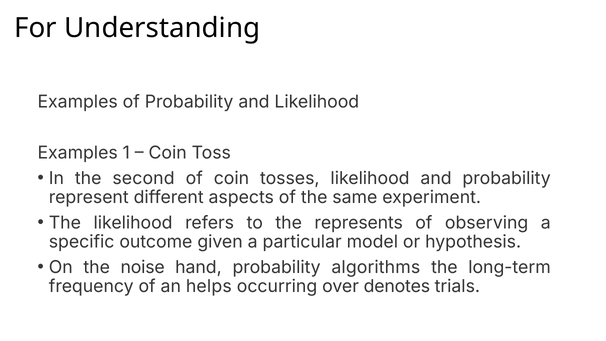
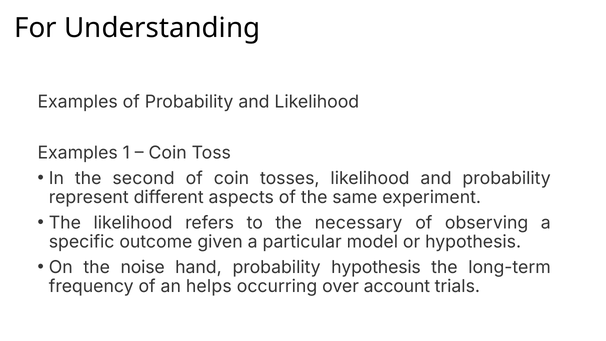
represents: represents -> necessary (359, 223)
probability algorithms: algorithms -> hypothesis (376, 267)
denotes: denotes -> account (397, 286)
